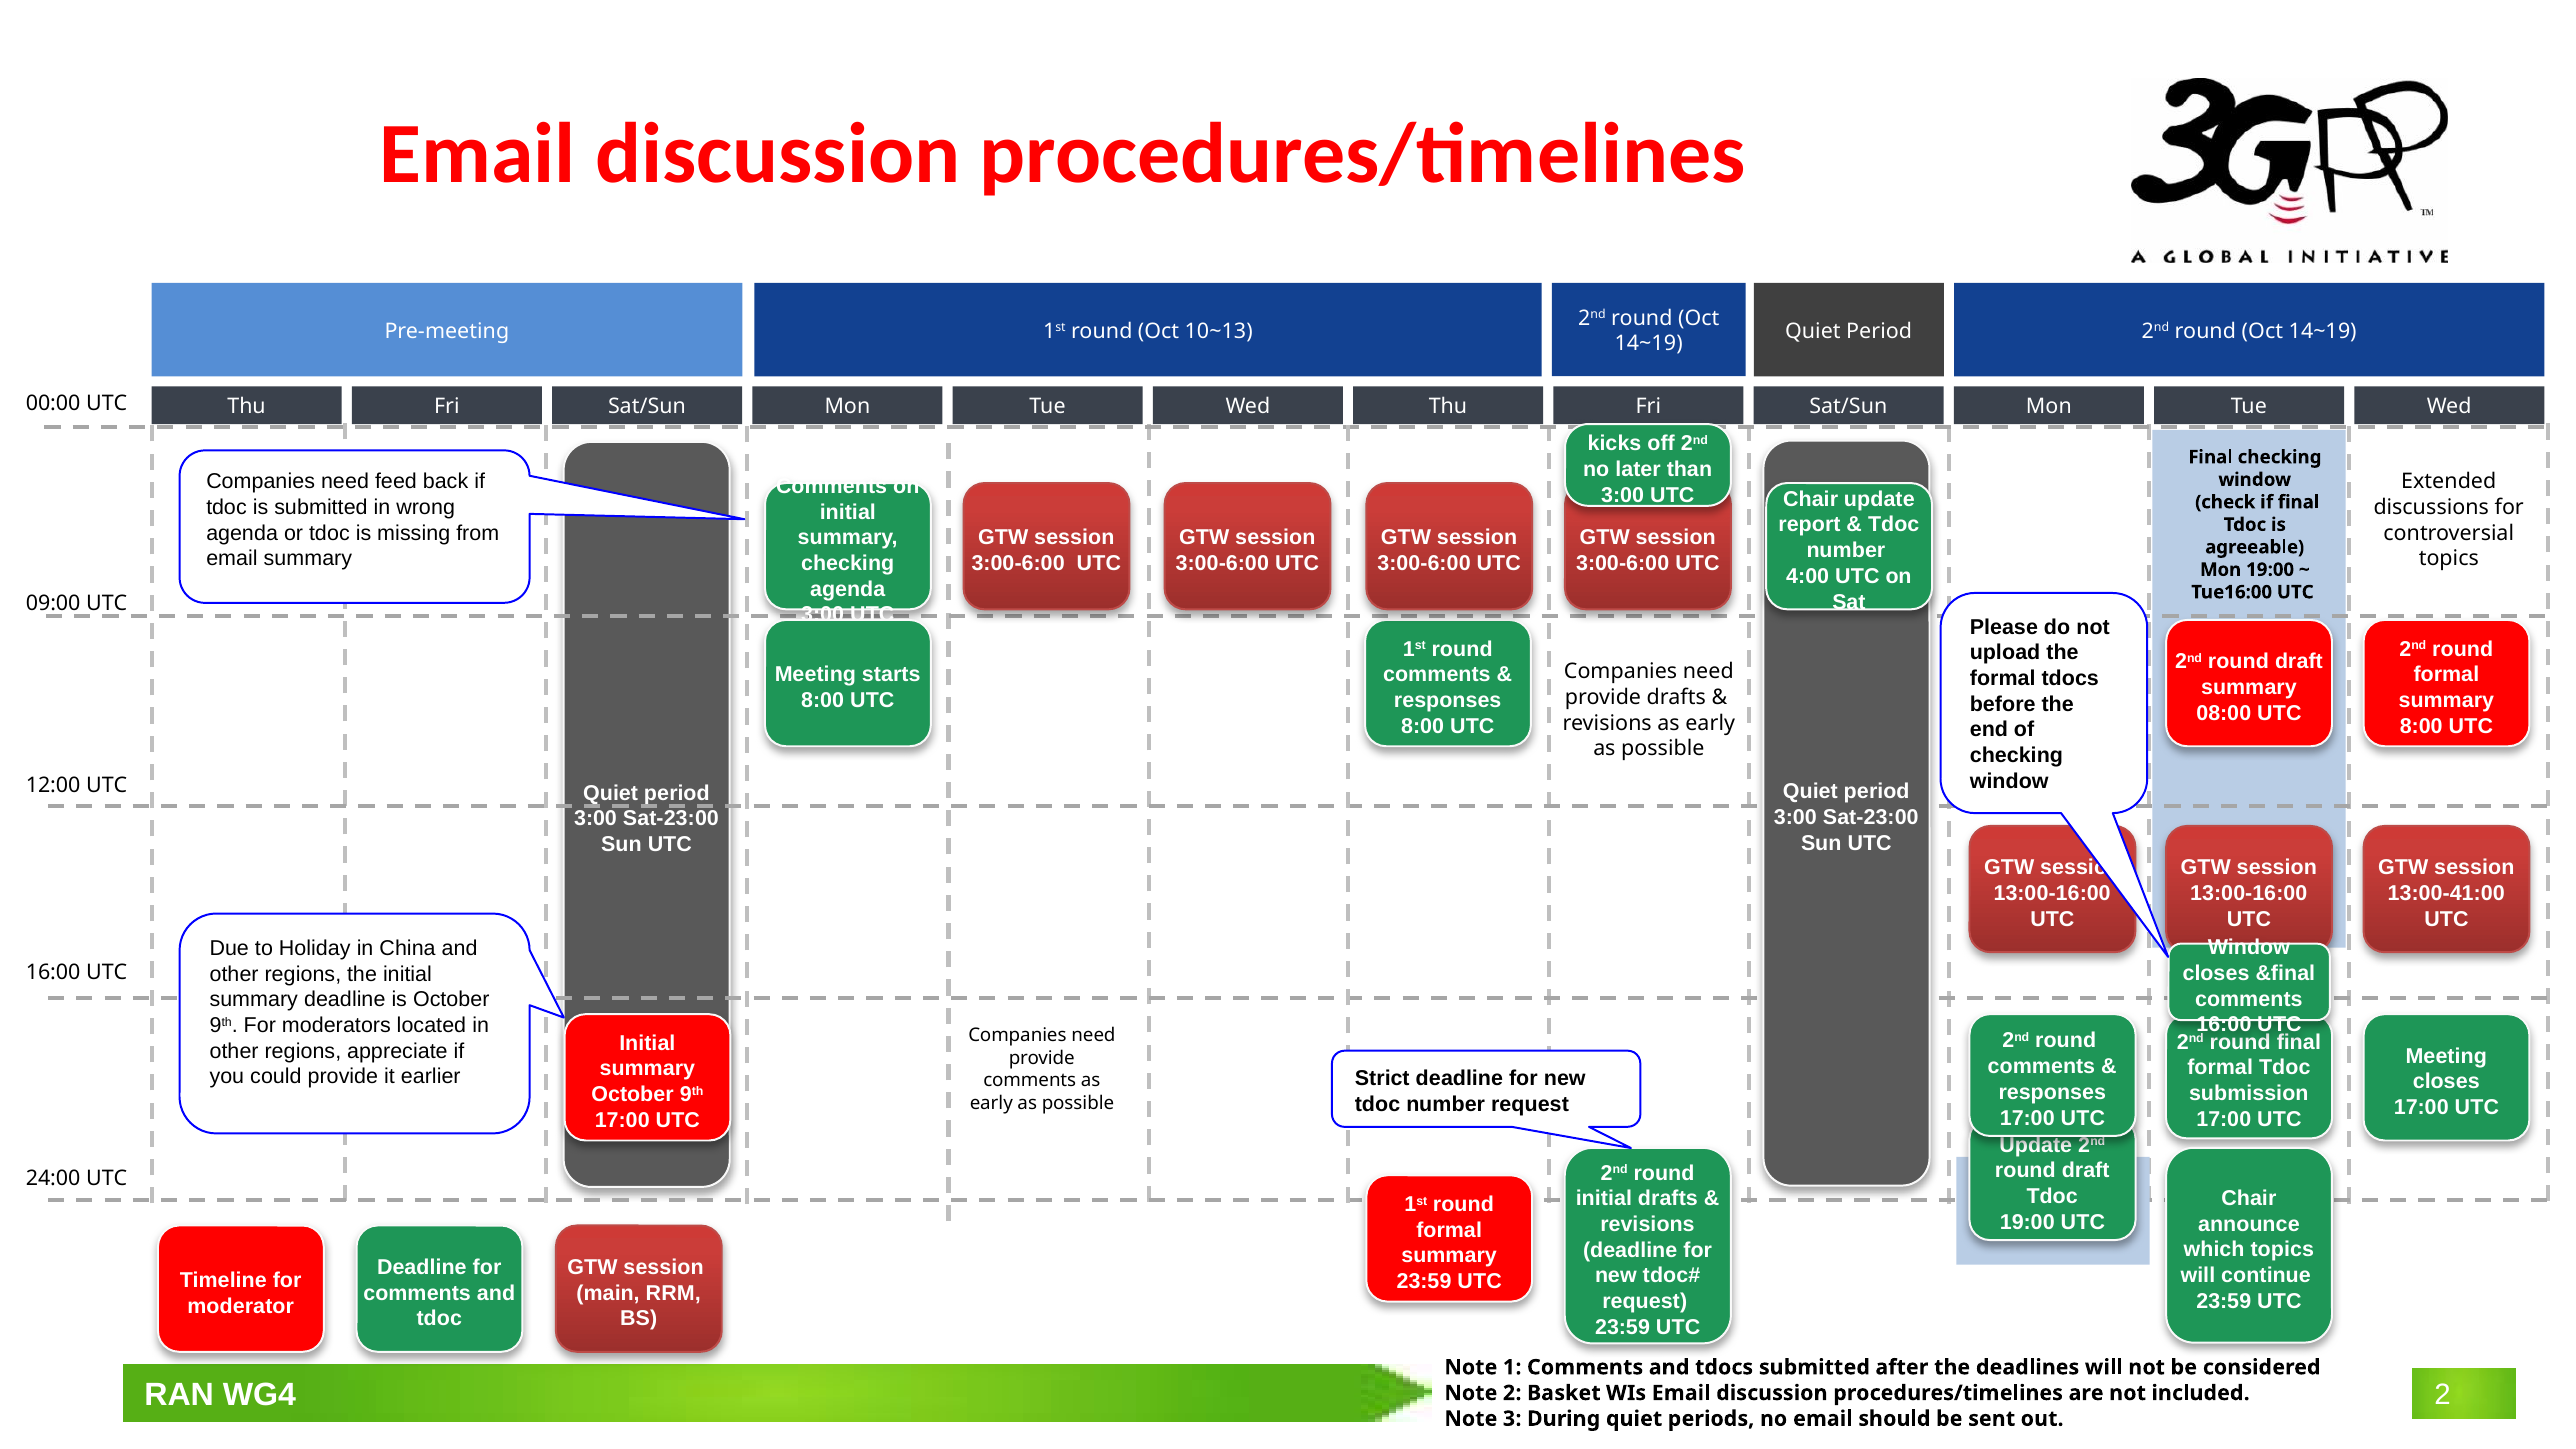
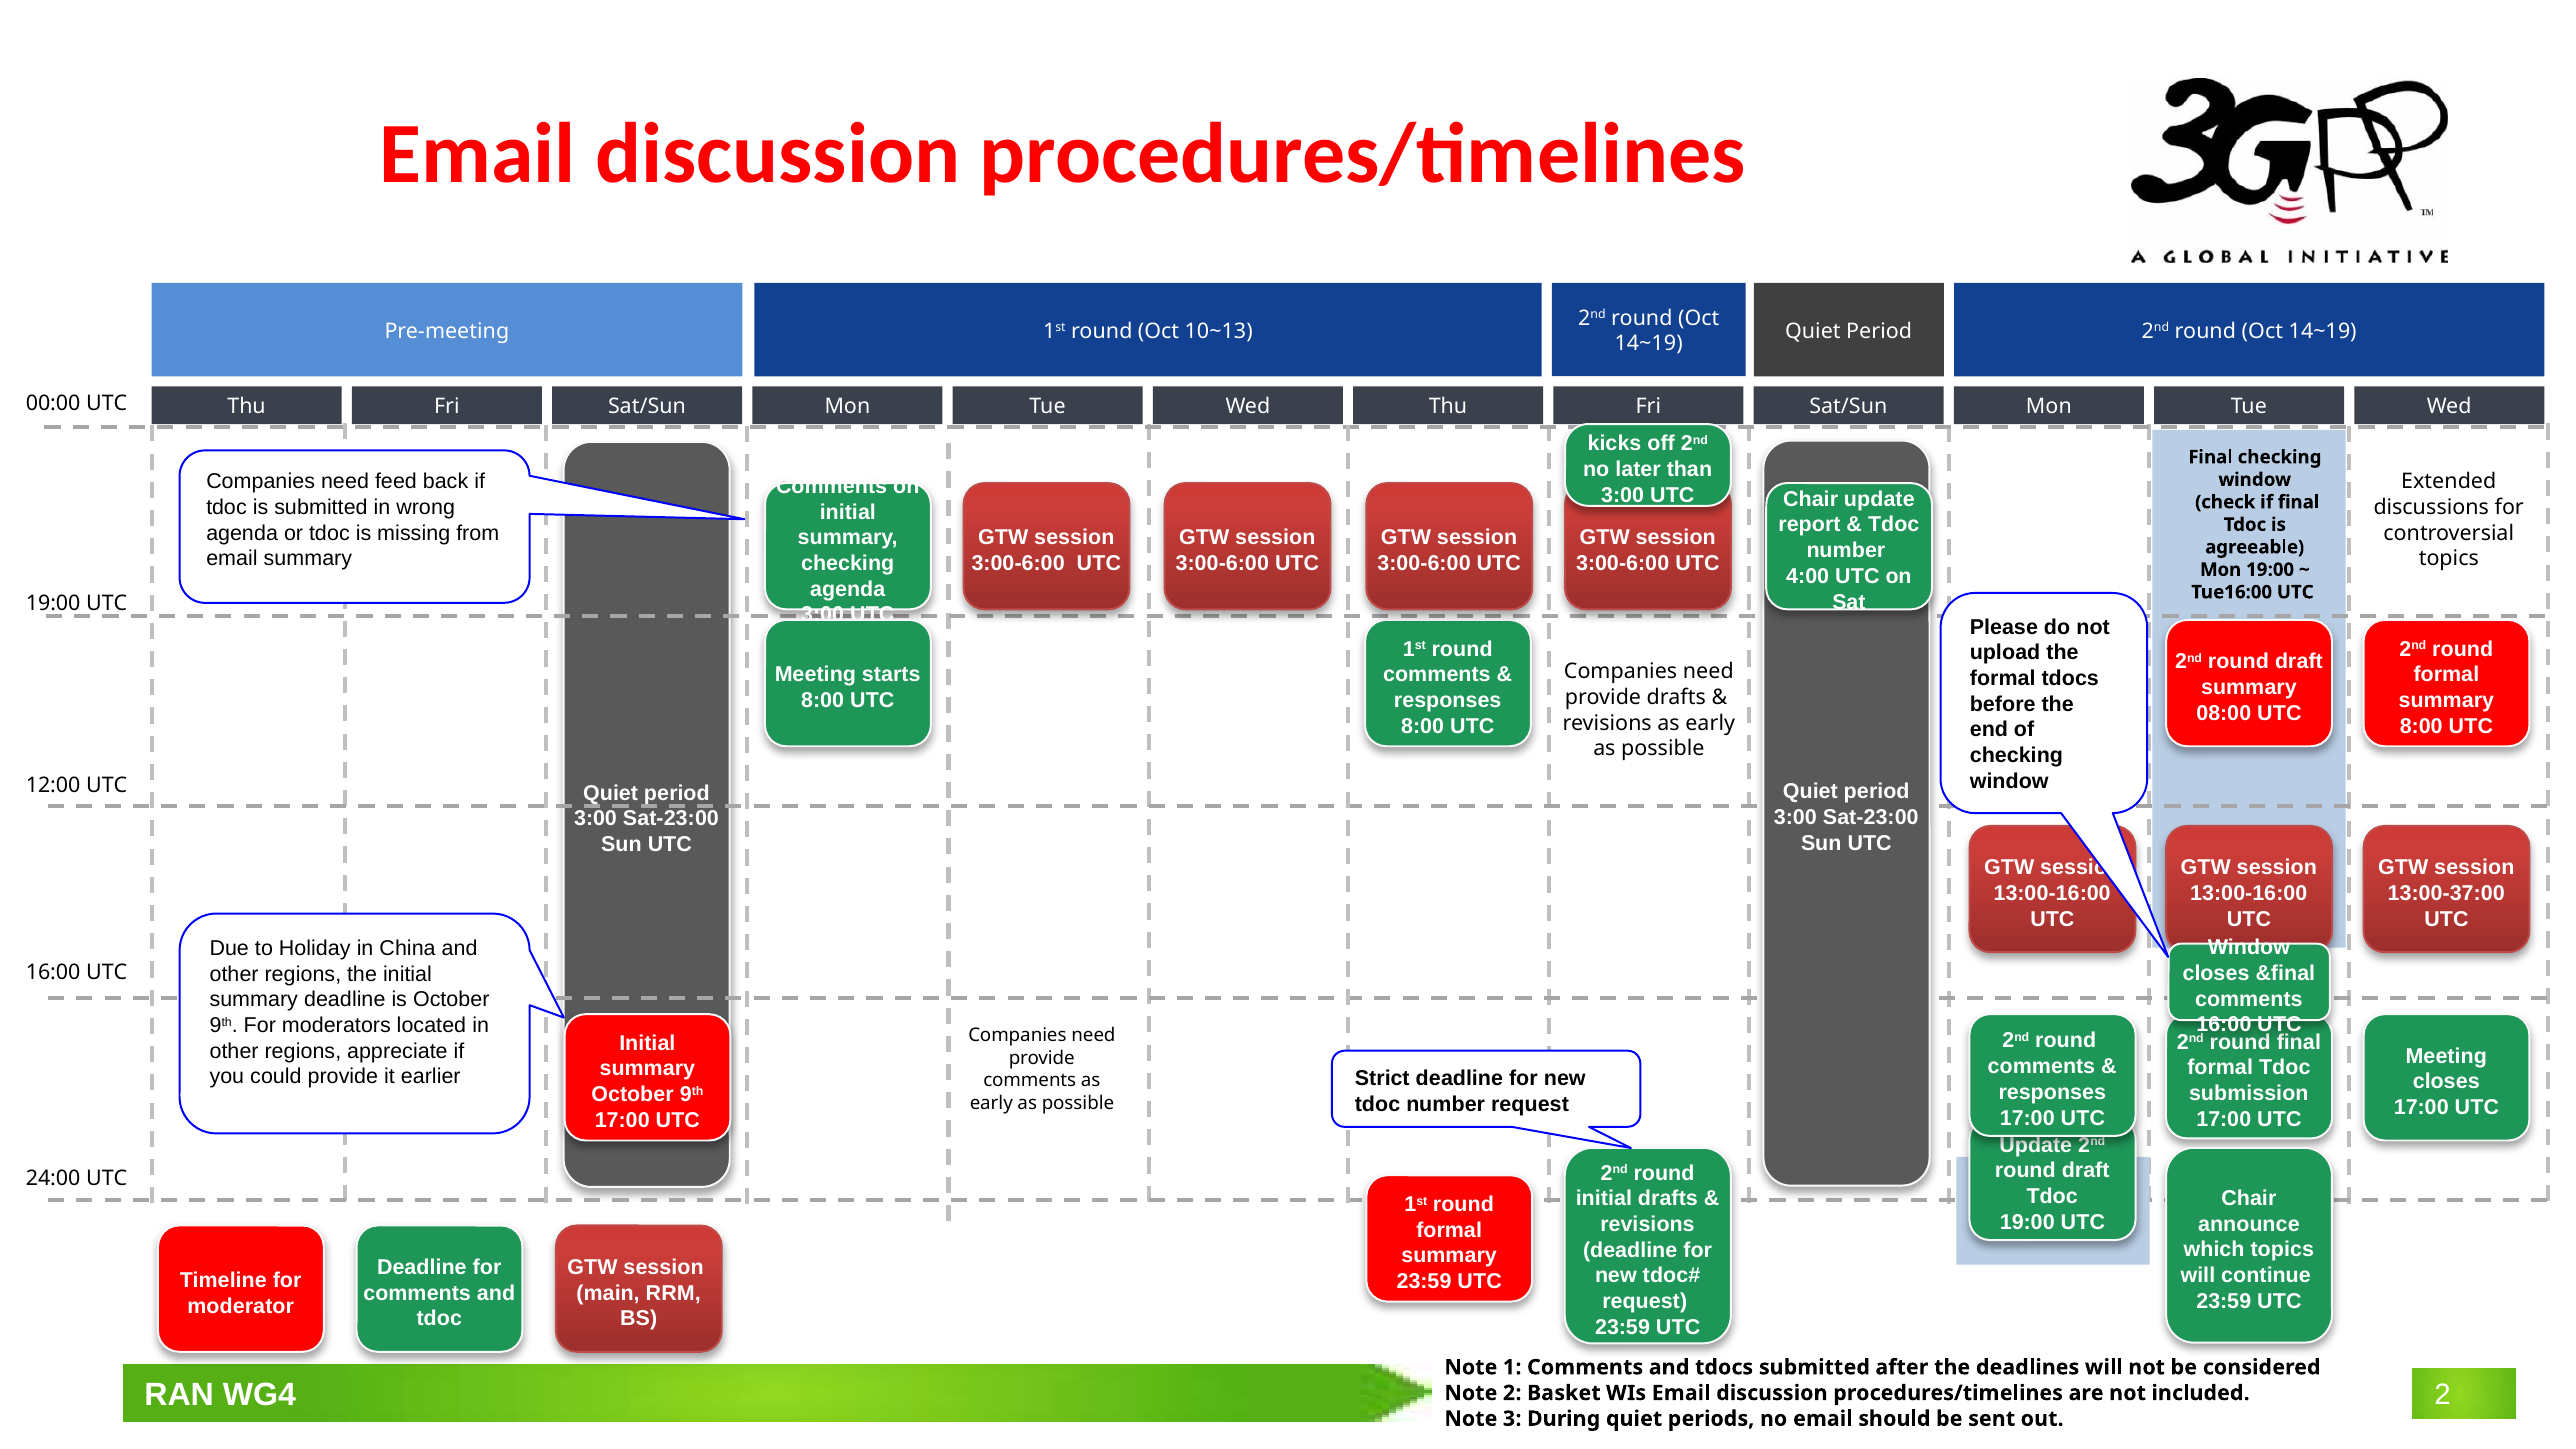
09:00: 09:00 -> 19:00 (53, 603)
13:00-41:00: 13:00-41:00 -> 13:00-37:00 (2446, 893)
